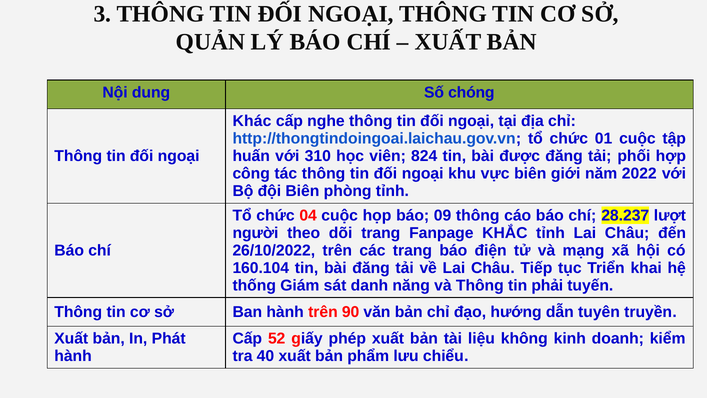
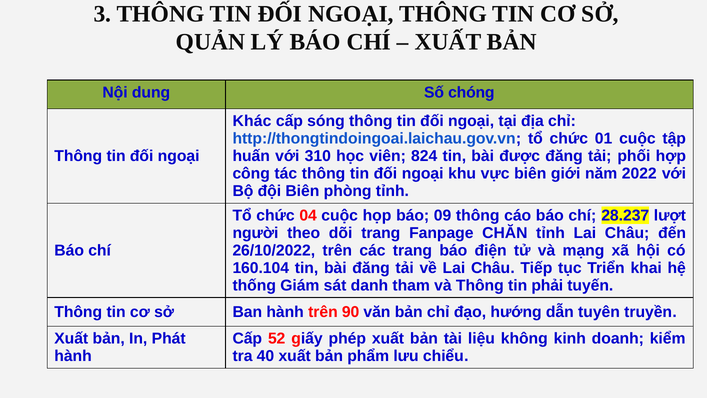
nghe: nghe -> sóng (326, 121)
KHẮC: KHẮC -> CHĂN (505, 233)
năng: năng -> tham (411, 285)
